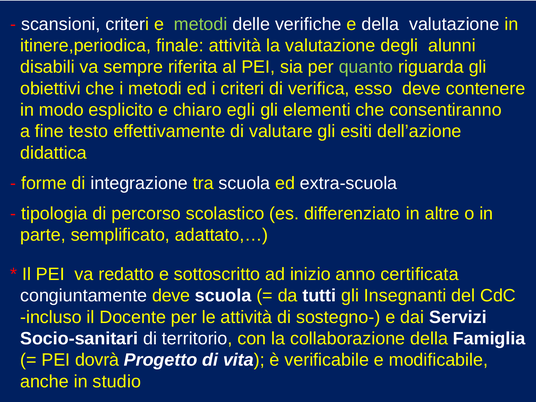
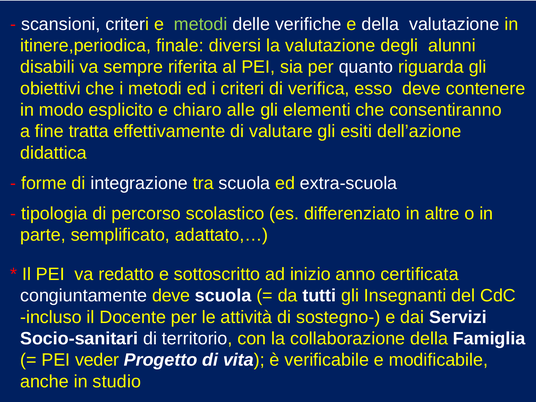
finale attività: attività -> diversi (235, 46)
quanto colour: light green -> white (366, 67)
egli: egli -> alle (241, 110)
testo: testo -> tratta (89, 131)
dovrà: dovrà -> veder (97, 360)
